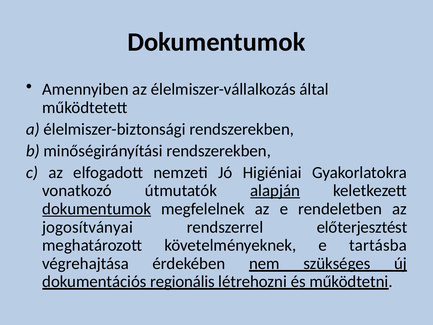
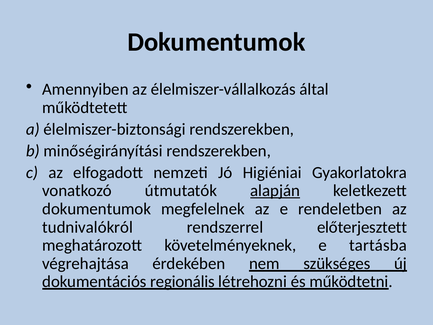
dokumentumok underline: present -> none (97, 209)
jogosítványai: jogosítványai -> tudnivalókról (88, 227)
előterjesztést: előterjesztést -> előterjesztett (362, 227)
